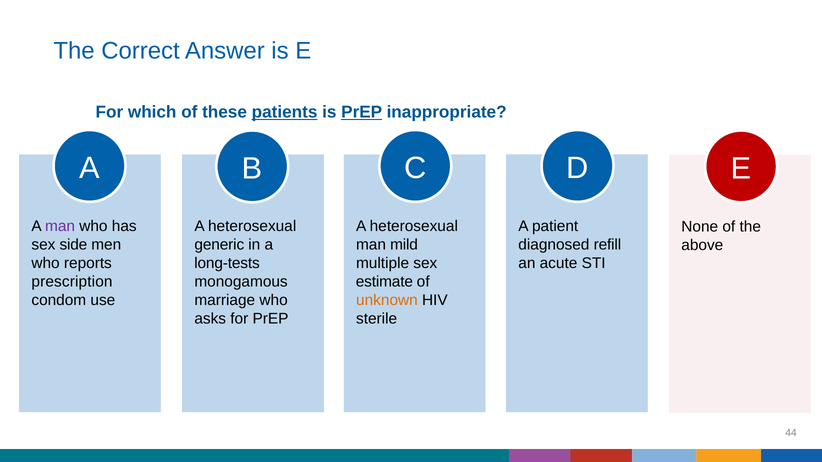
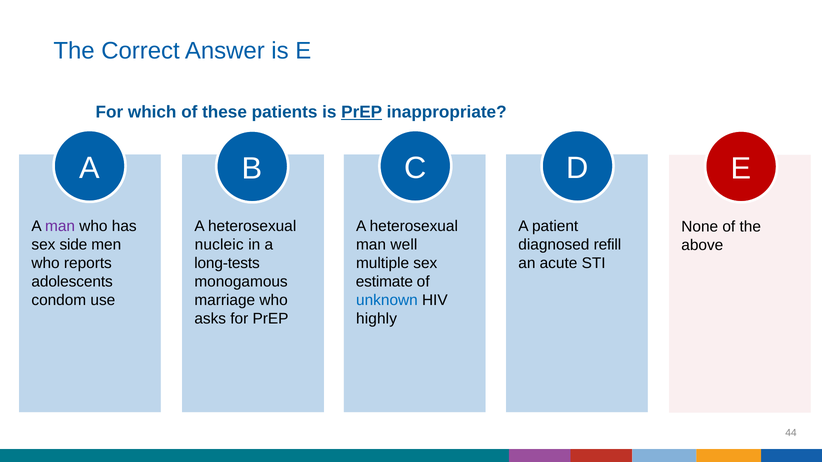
patients underline: present -> none (285, 112)
generic: generic -> nucleic (219, 245)
mild: mild -> well (404, 245)
prescription: prescription -> adolescents (72, 282)
unknown colour: orange -> blue (387, 300)
sterile: sterile -> highly (377, 319)
